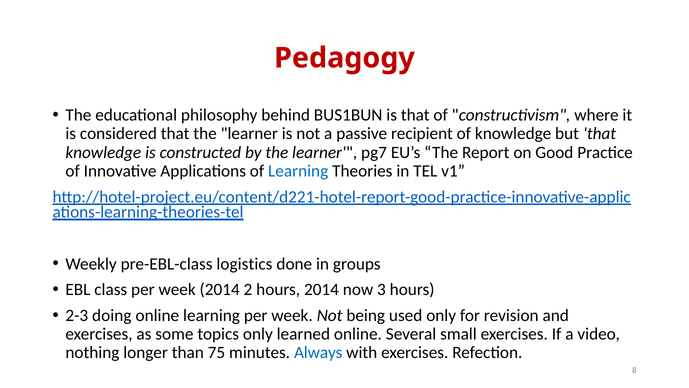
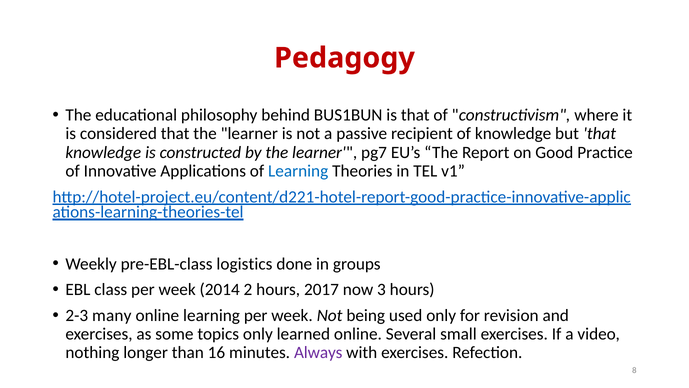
hours 2014: 2014 -> 2017 (321, 289)
doing: doing -> many (112, 315)
75: 75 -> 16 (216, 352)
Always colour: blue -> purple (318, 352)
